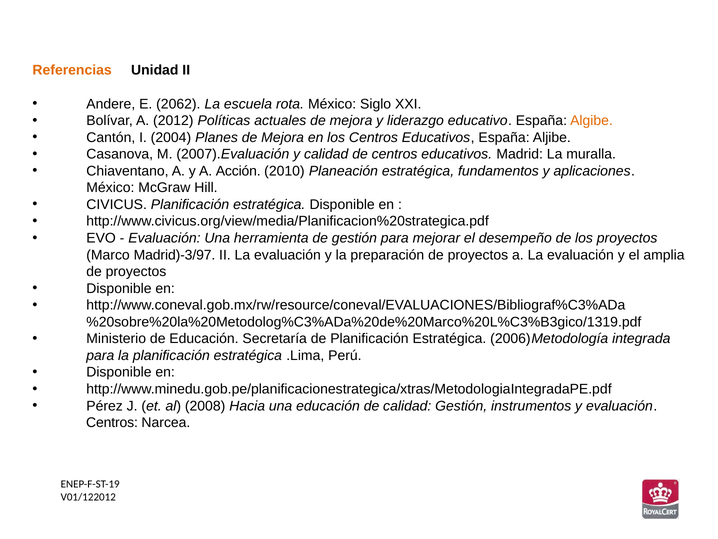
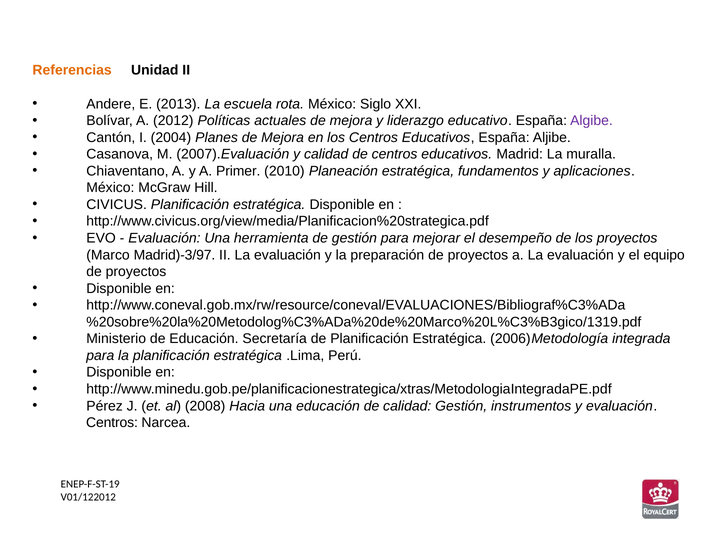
2062: 2062 -> 2013 (178, 104)
Algibe colour: orange -> purple (592, 121)
Acción: Acción -> Primer (238, 171)
amplia: amplia -> equipo (664, 255)
